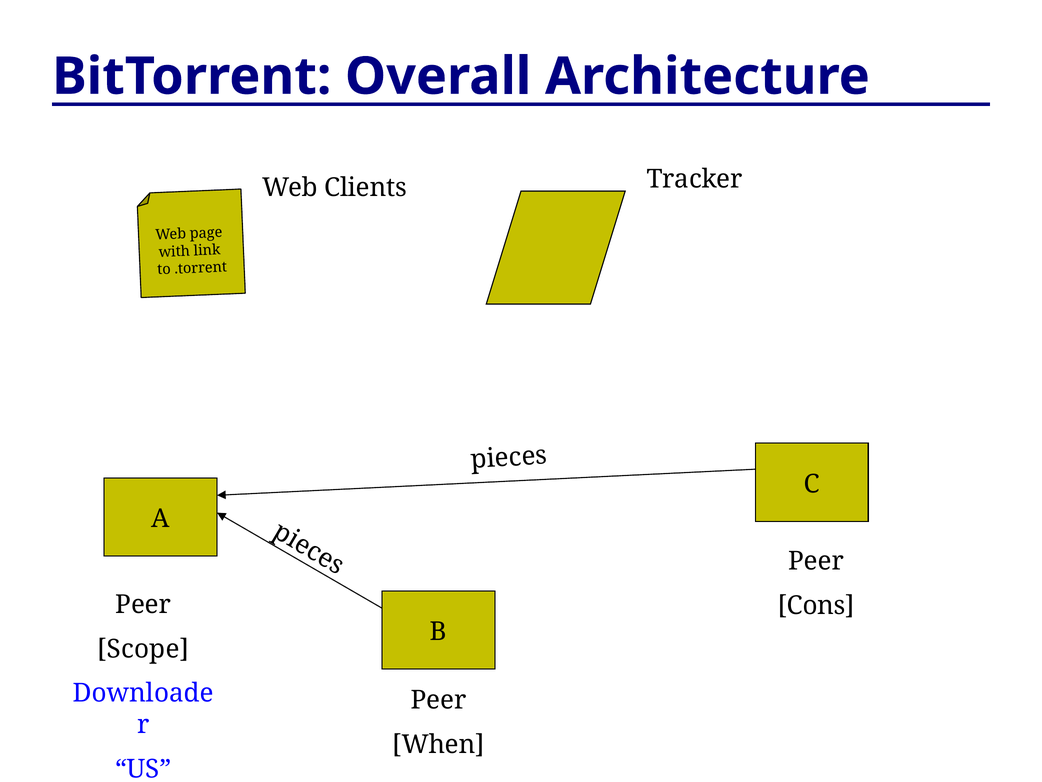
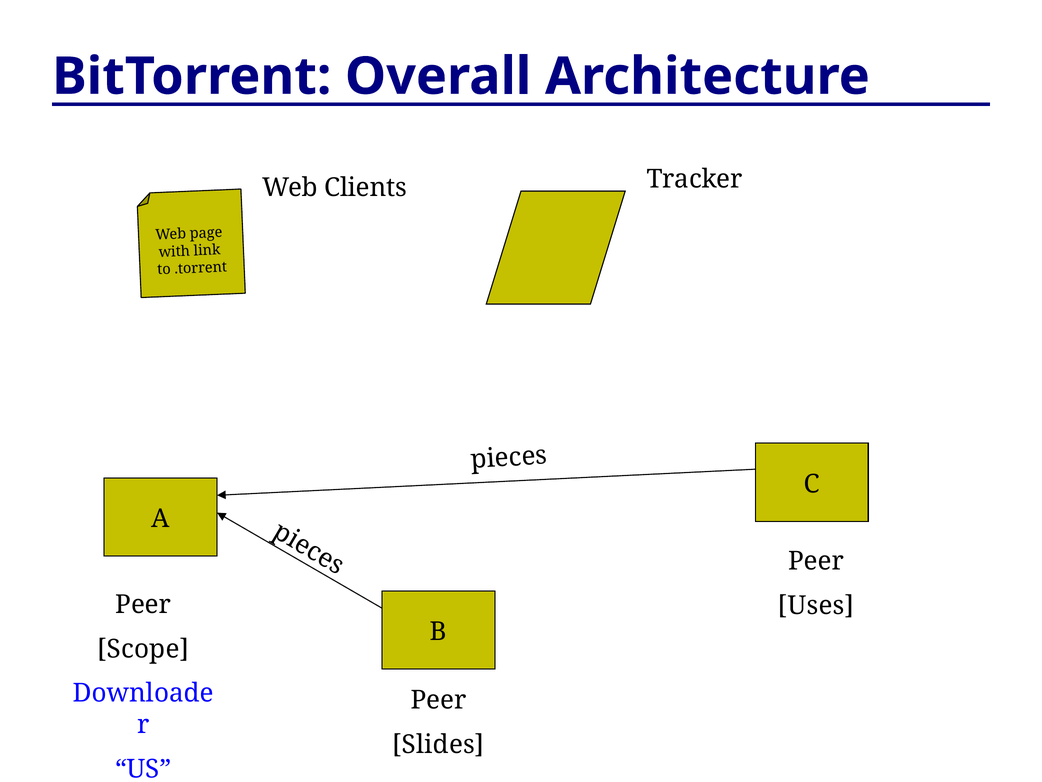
Cons: Cons -> Uses (816, 605)
When: When -> Slides (438, 744)
